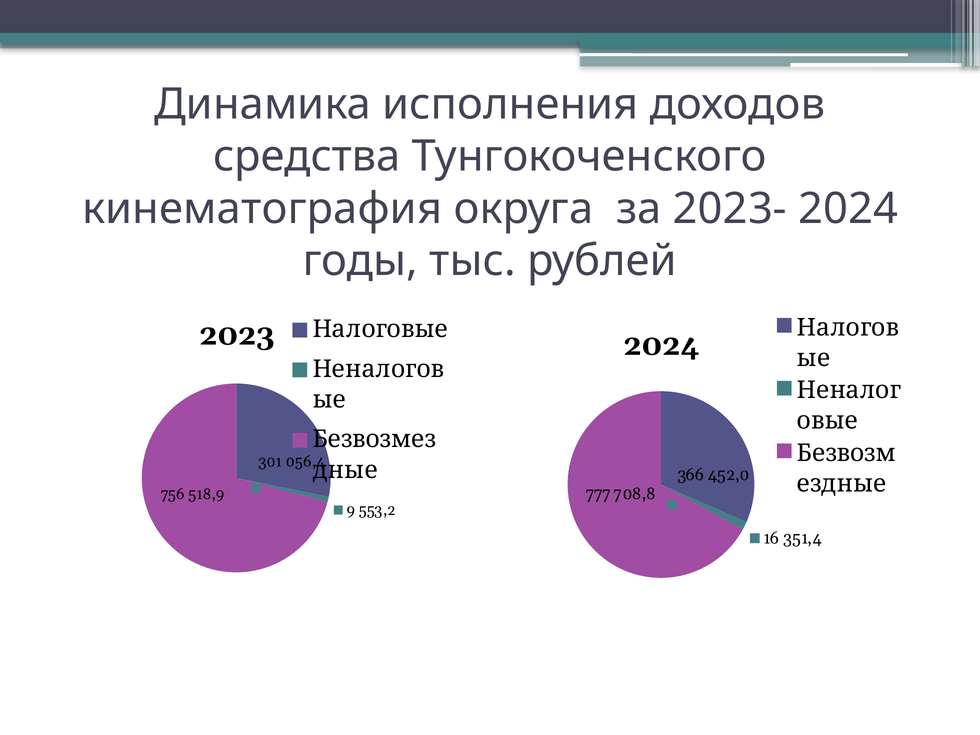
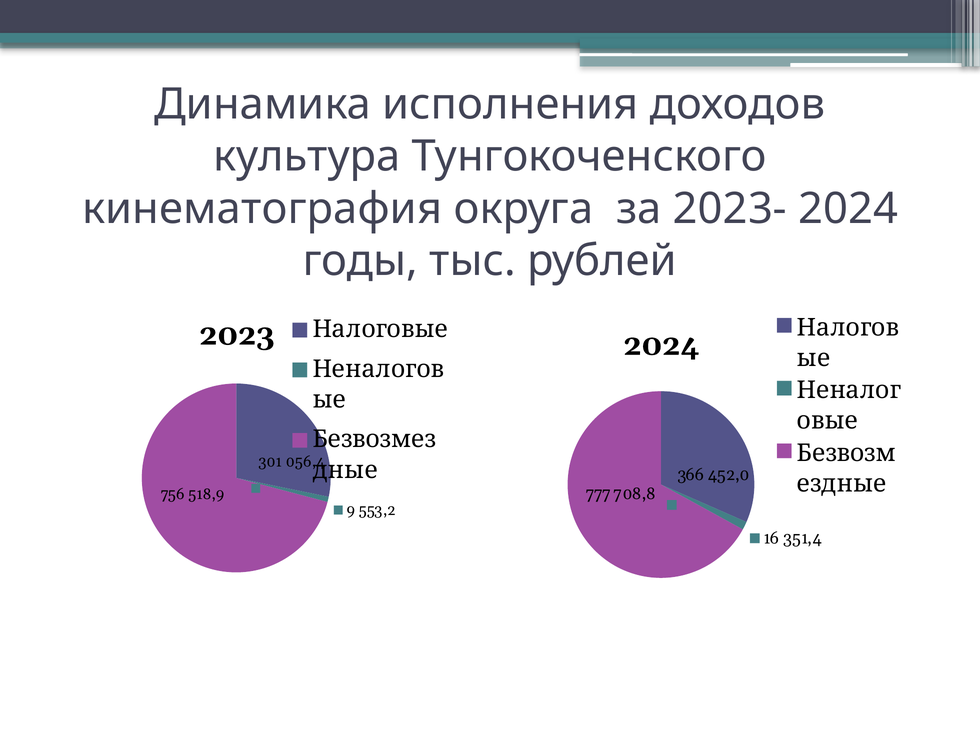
средства: средства -> культура (307, 157)
